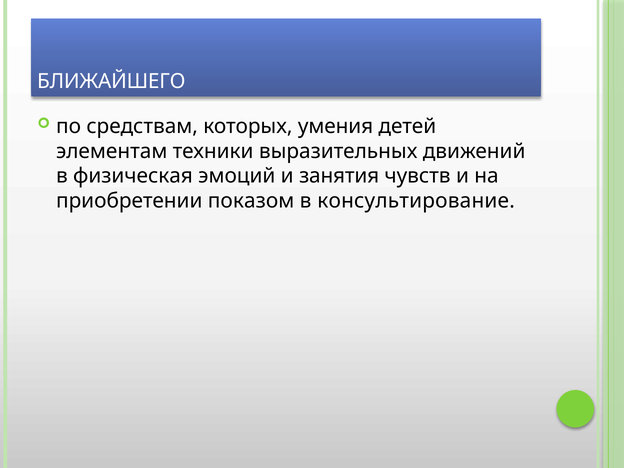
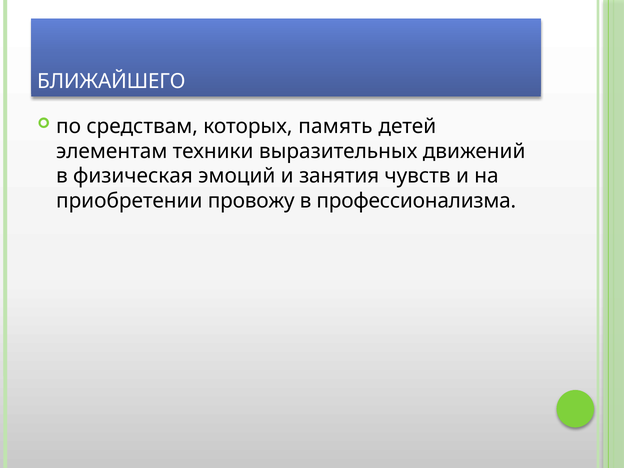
умения: умения -> память (335, 126)
показом: показом -> провожу (251, 201)
консультирование: консультирование -> профессионализма (416, 201)
